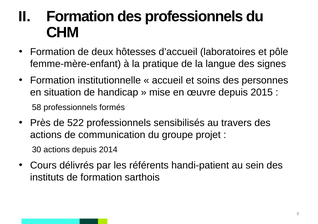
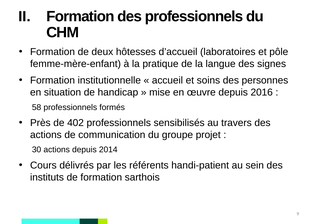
2015: 2015 -> 2016 (262, 92)
522: 522 -> 402 (76, 123)
